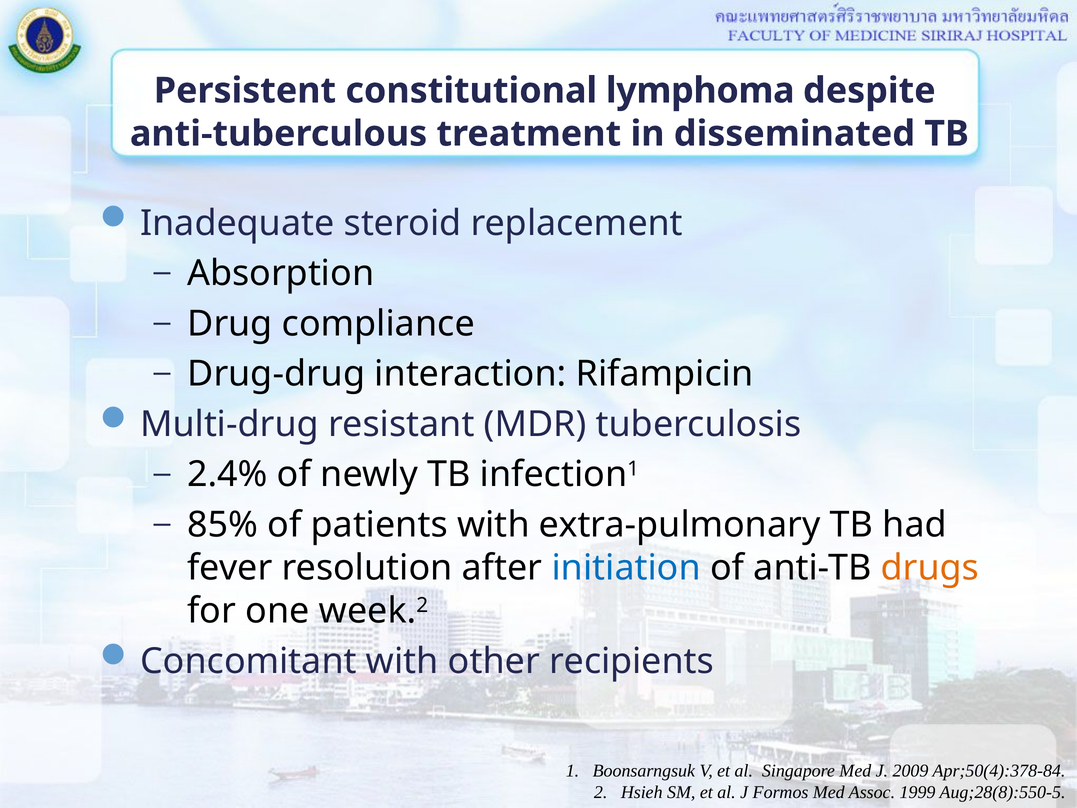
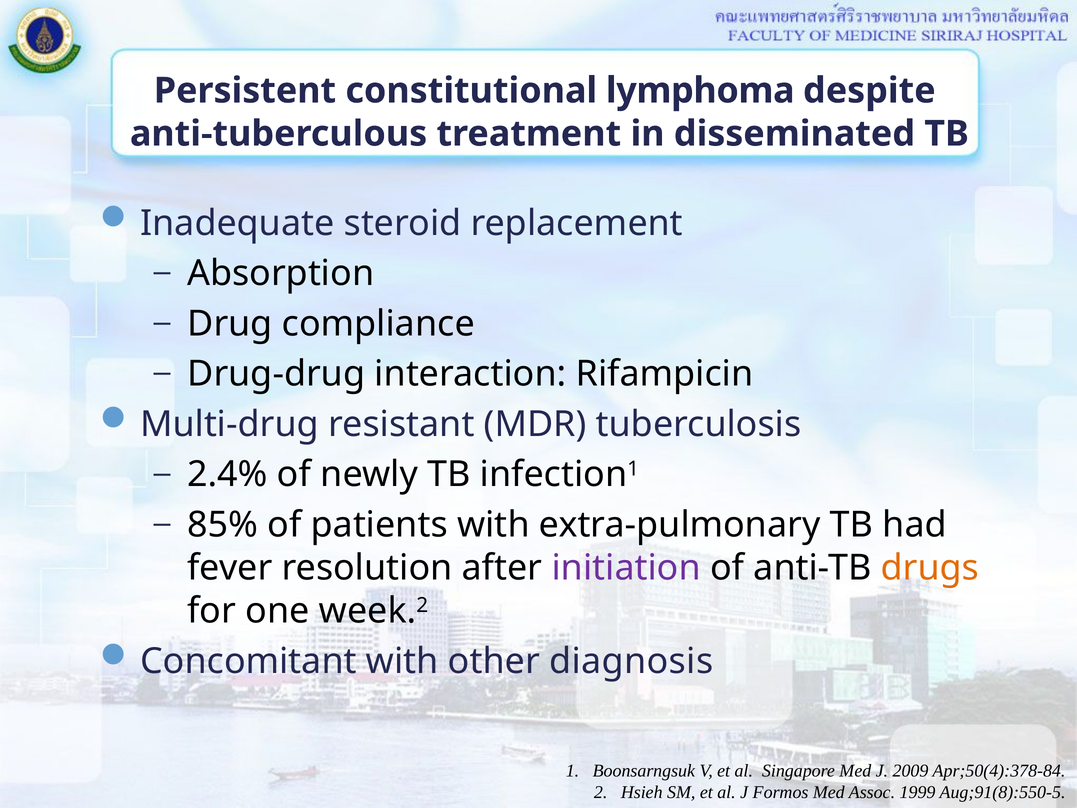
initiation colour: blue -> purple (626, 568)
recipients: recipients -> diagnosis (631, 661)
Aug;28(8):550-5: Aug;28(8):550-5 -> Aug;91(8):550-5 (1003, 792)
